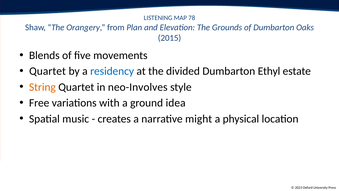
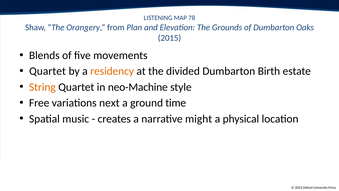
residency colour: blue -> orange (112, 71)
Ethyl: Ethyl -> Birth (269, 71)
neo-Involves: neo-Involves -> neo-Machine (138, 87)
with: with -> next (109, 103)
idea: idea -> time (176, 103)
